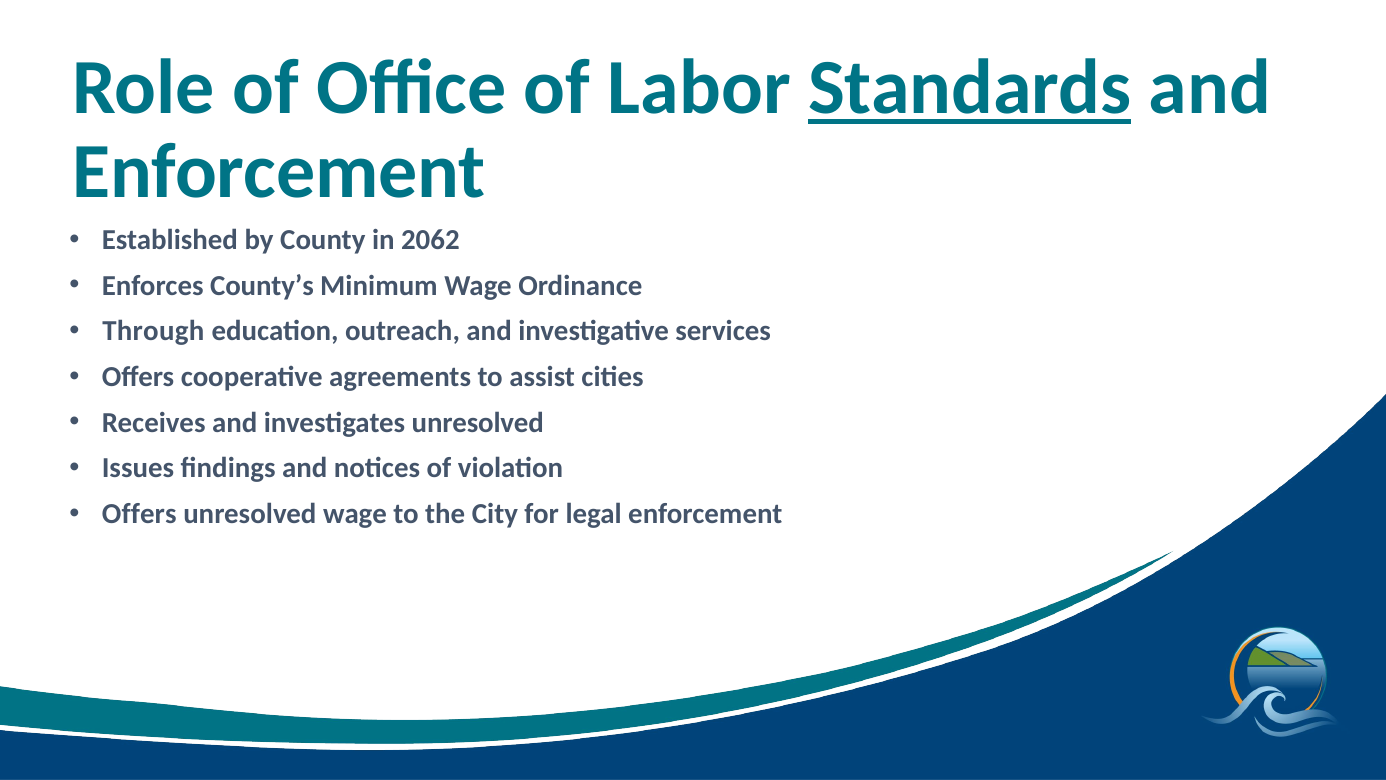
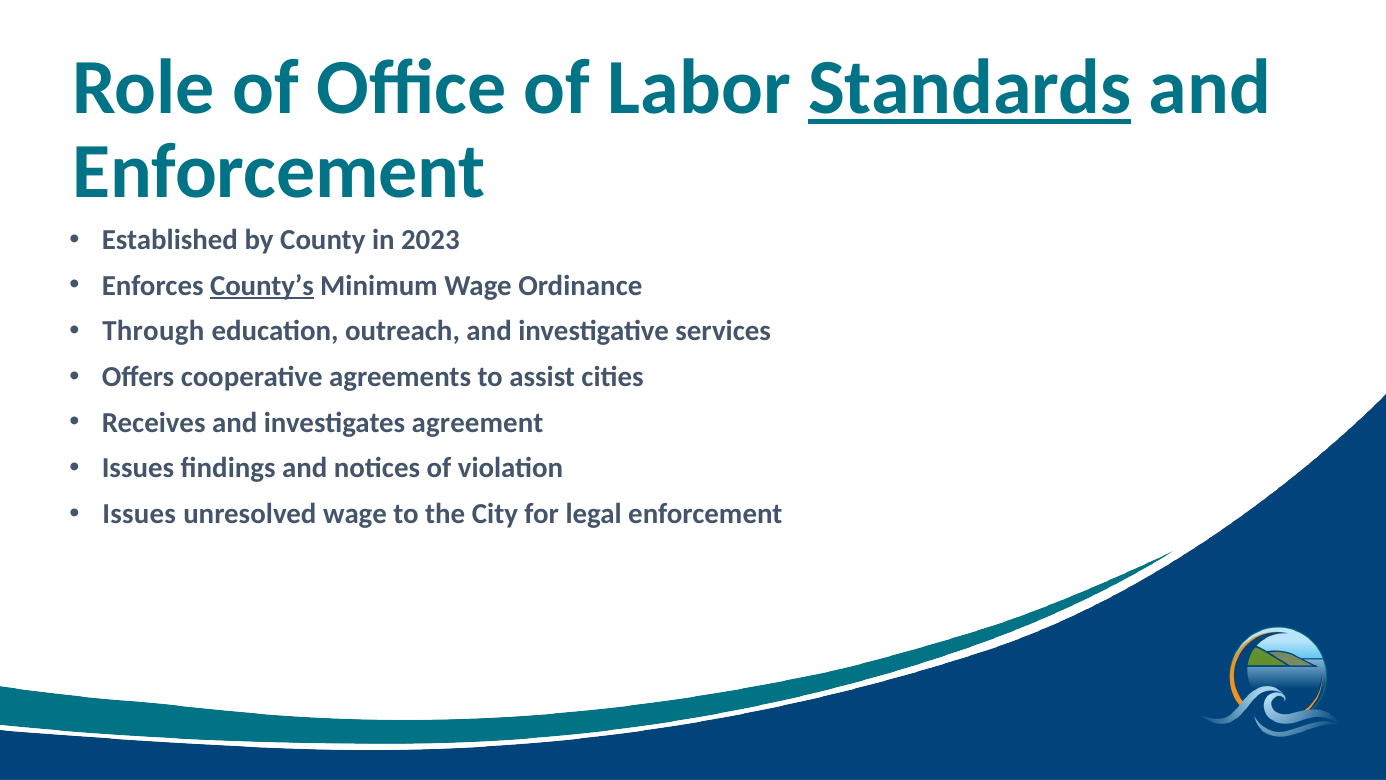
2062: 2062 -> 2023 (430, 240)
County’s underline: none -> present (262, 285)
investigates unresolved: unresolved -> agreement (478, 422)
Offers: Offers -> Issues (139, 514)
